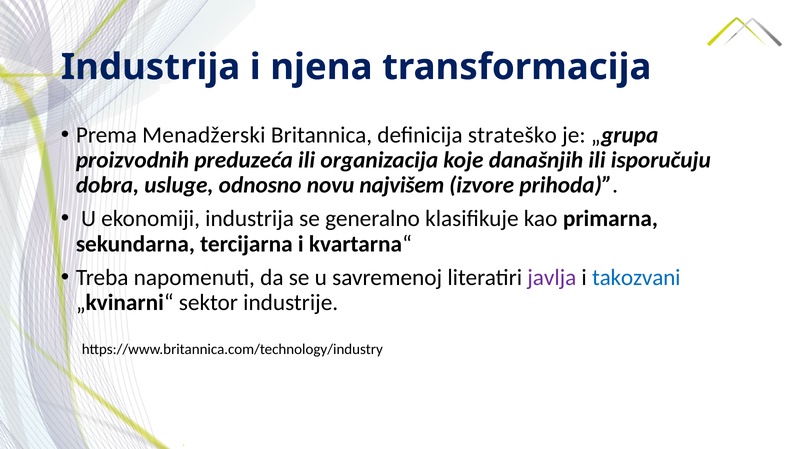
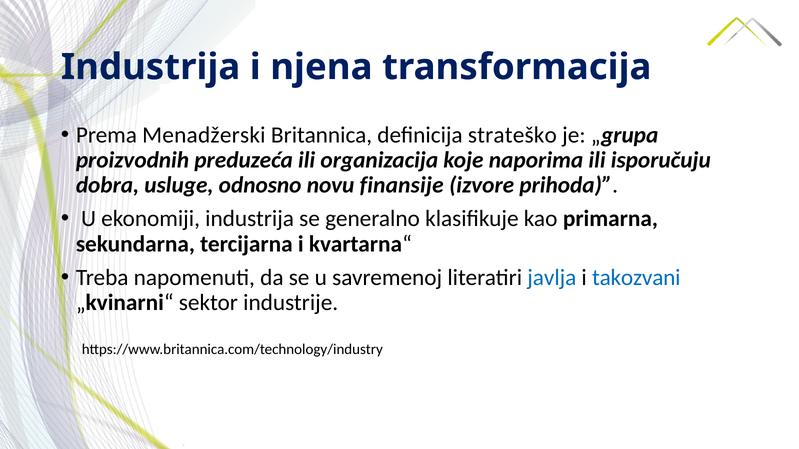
današnjih: današnjih -> naporima (536, 160)
najvišem: najvišem -> finansije (402, 185)
javlja colour: purple -> blue (552, 278)
